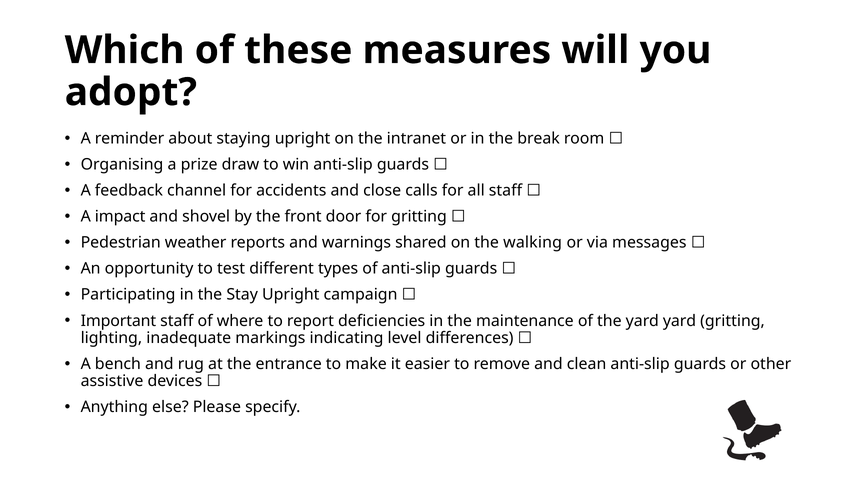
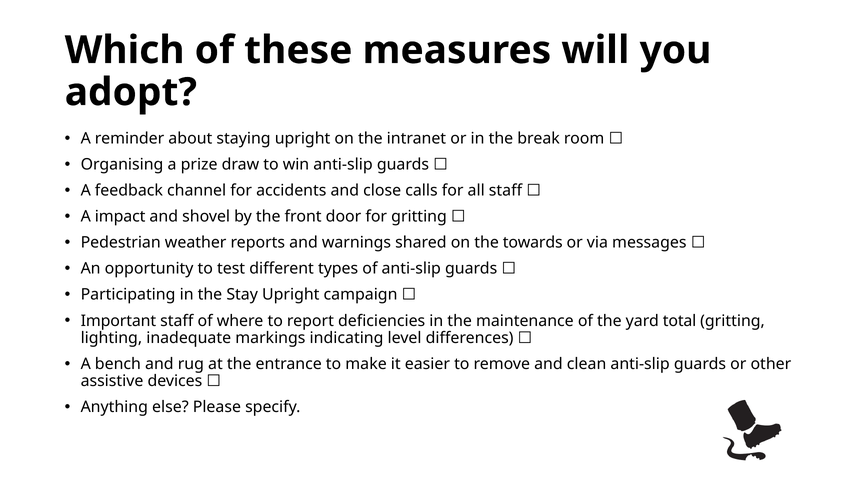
walking: walking -> towards (533, 243)
yard yard: yard -> total (680, 321)
